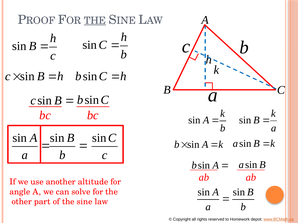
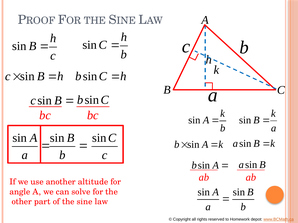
THE underline: present -> none (95, 21)
